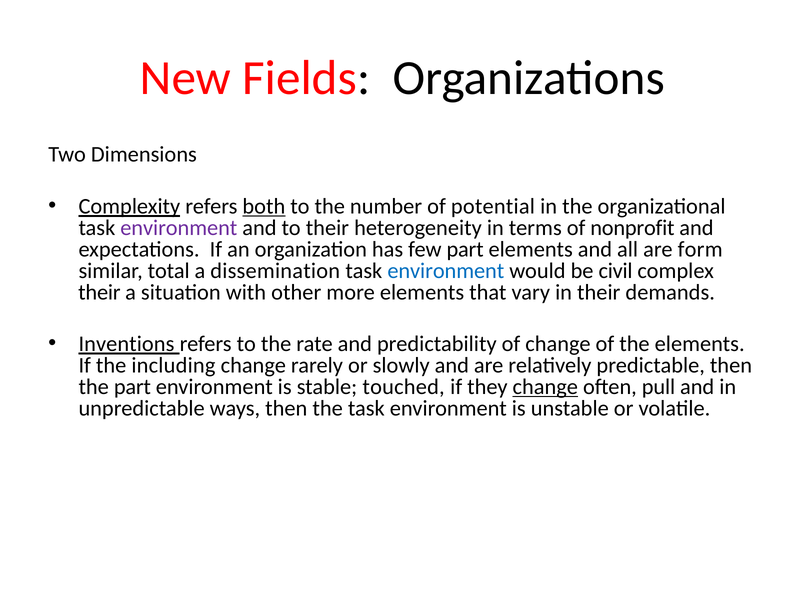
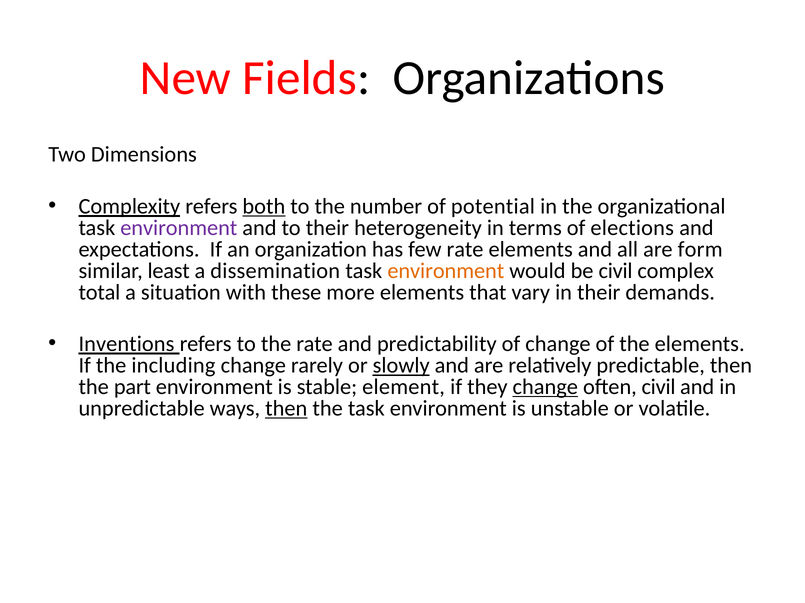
nonprofit: nonprofit -> elections (632, 228)
few part: part -> rate (465, 250)
total: total -> least (169, 271)
environment colour: blue -> orange (446, 271)
their: their -> total (99, 293)
other: other -> these (296, 293)
slowly underline: none -> present (401, 366)
touched: touched -> element (404, 387)
often pull: pull -> civil (659, 387)
then underline: none -> present (286, 409)
